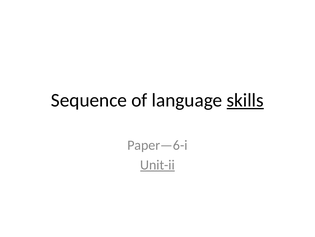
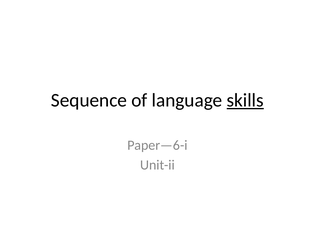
Unit-ii underline: present -> none (158, 164)
